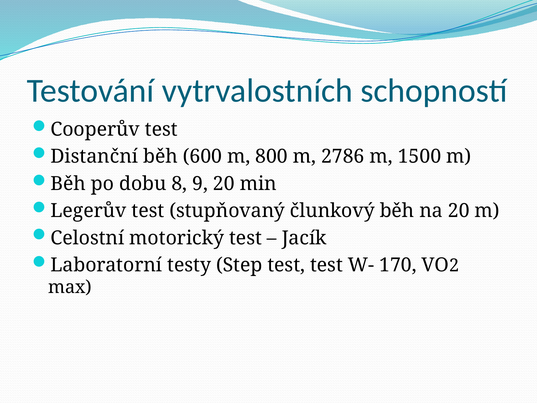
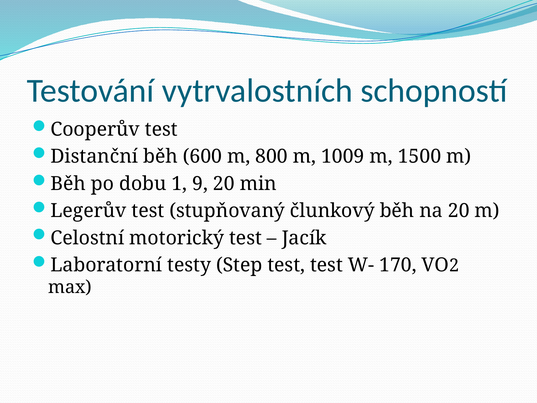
2786: 2786 -> 1009 (343, 156)
8: 8 -> 1 (179, 184)
